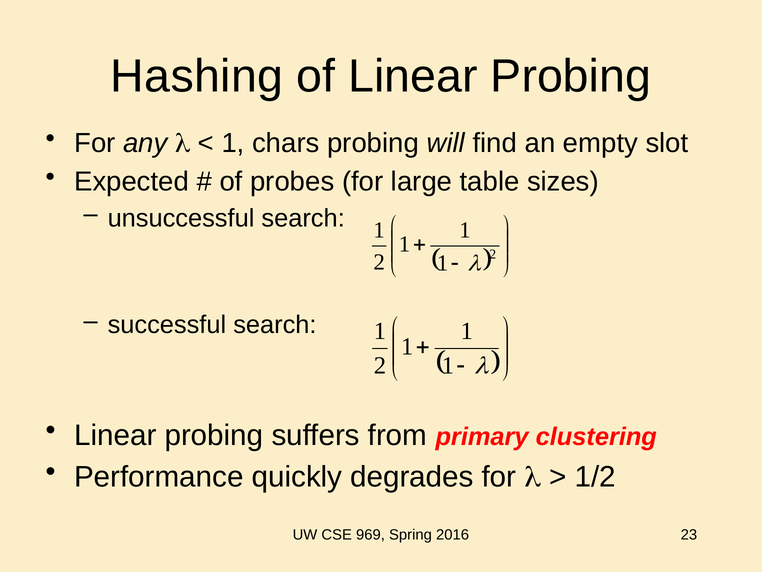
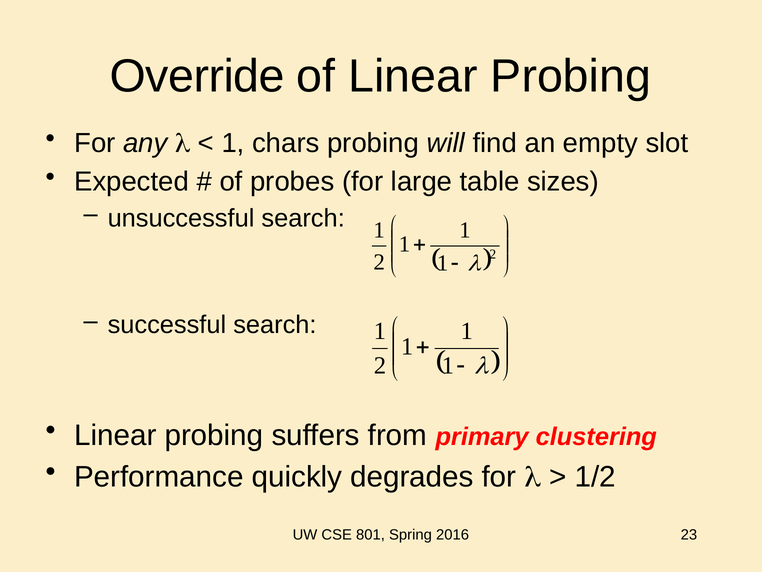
Hashing: Hashing -> Override (197, 76)
969: 969 -> 801 (371, 534)
